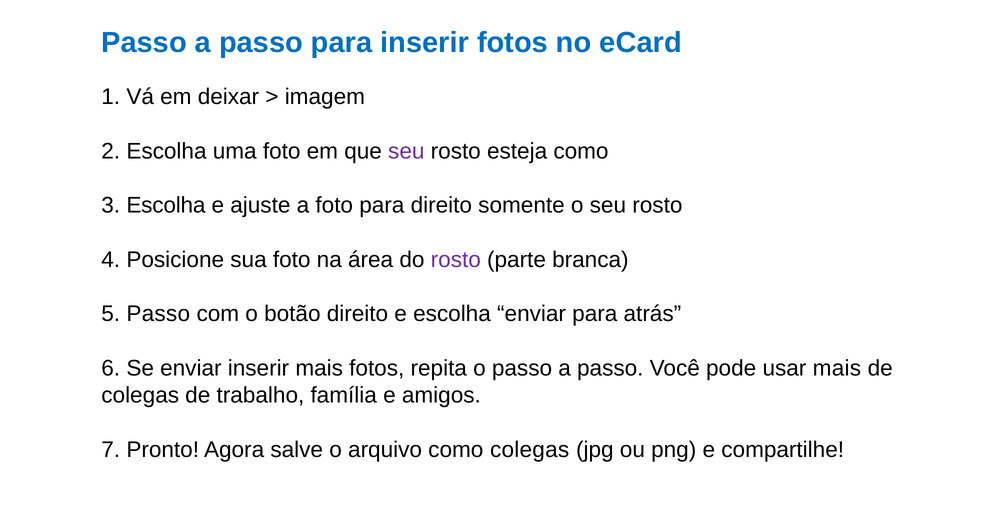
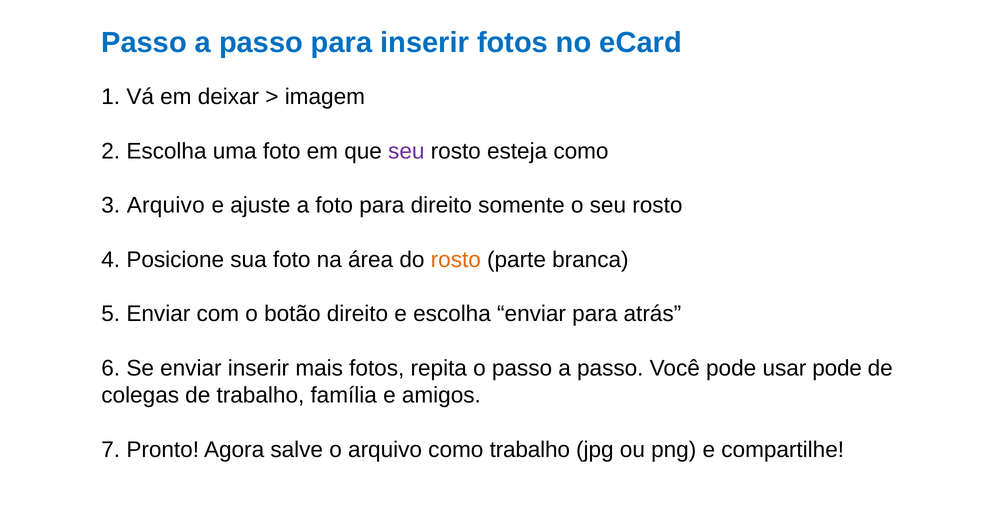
3 Escolha: Escolha -> Arquivo (166, 205)
rosto colour: purple -> orange (456, 260)
5 Passo: Passo -> Enviar (158, 314)
usar mais: mais -> pode (837, 368)
como colegas: colegas -> trabalho (530, 449)
